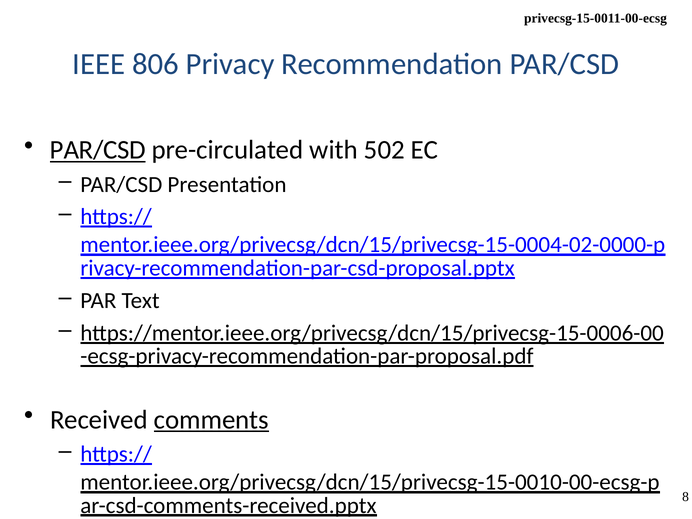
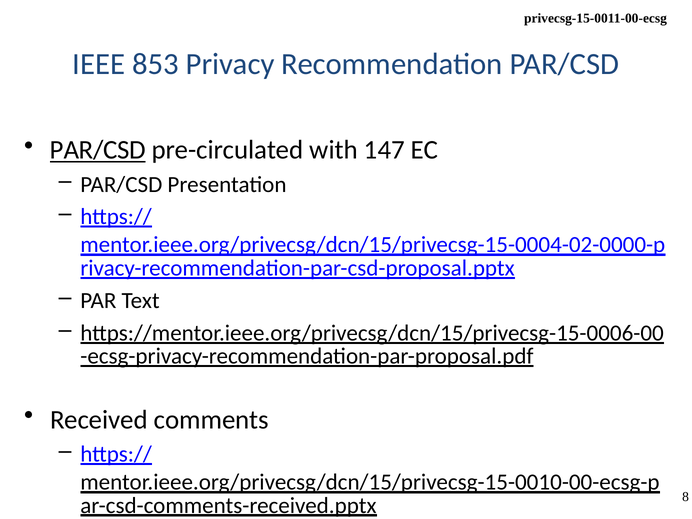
806: 806 -> 853 (155, 64)
502: 502 -> 147 (384, 150)
comments underline: present -> none (211, 420)
